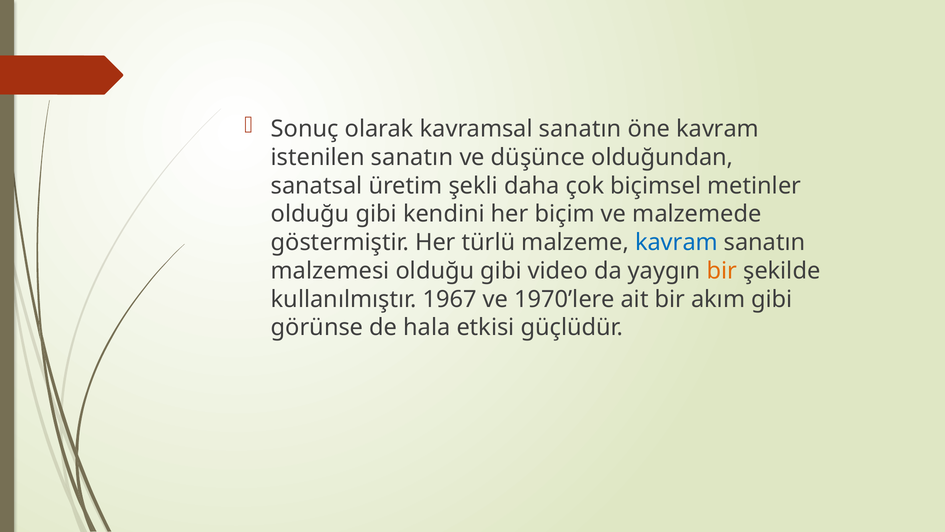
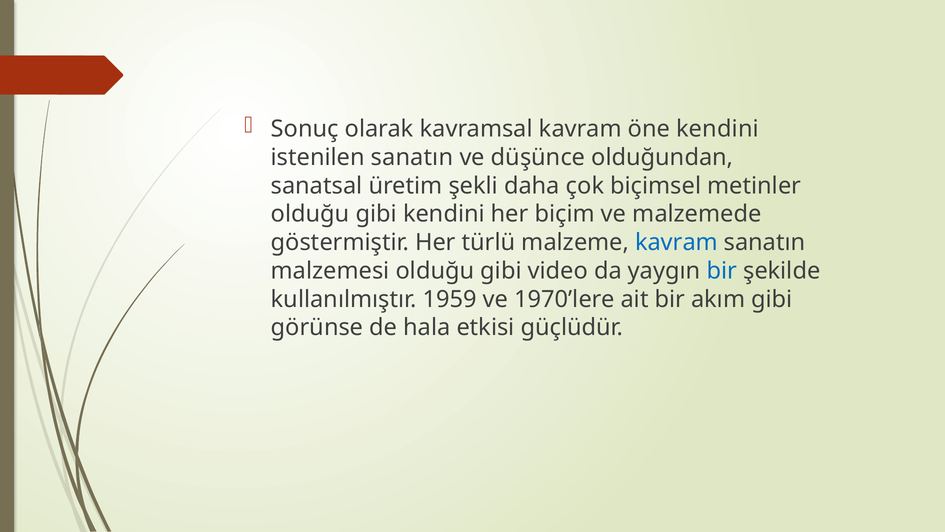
kavramsal sanatın: sanatın -> kavram (580, 129)
öne kavram: kavram -> kendini (718, 129)
bir colour: orange -> blue (722, 271)
1967: 1967 -> 1959 (450, 299)
